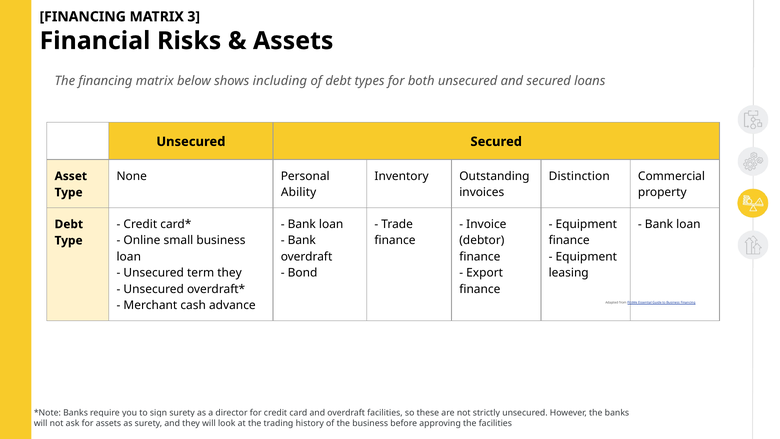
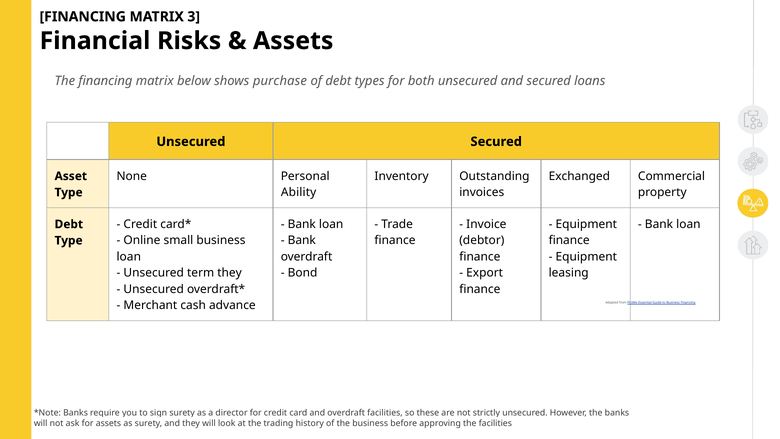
including: including -> purchase (280, 81)
Distinction: Distinction -> Exchanged (579, 176)
